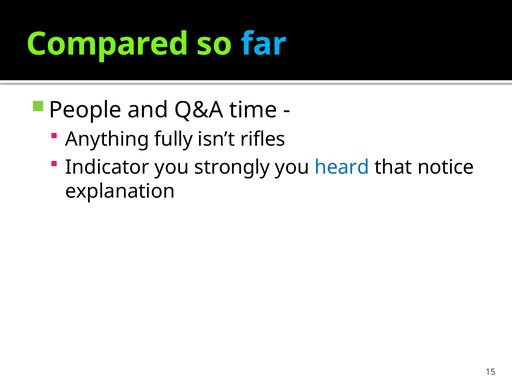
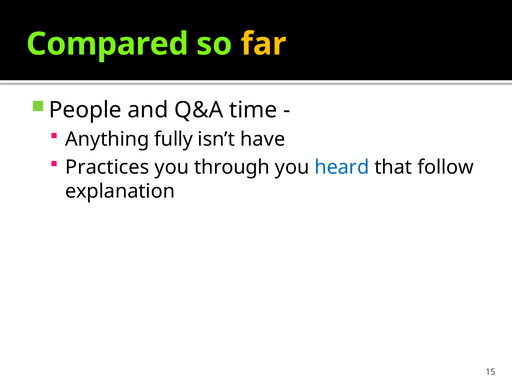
far colour: light blue -> yellow (264, 44)
rifles: rifles -> have (263, 139)
Indicator: Indicator -> Practices (107, 167)
strongly: strongly -> through (232, 167)
notice: notice -> follow (446, 167)
